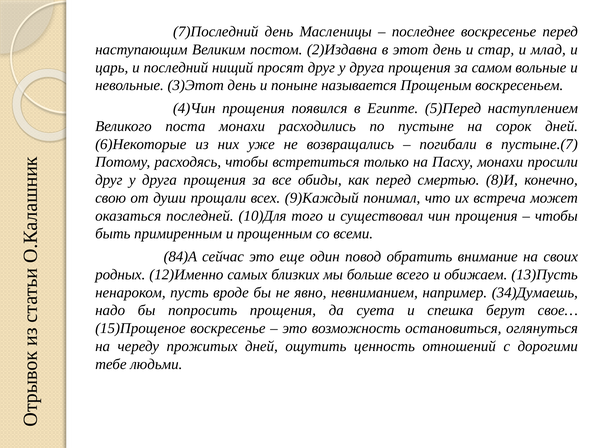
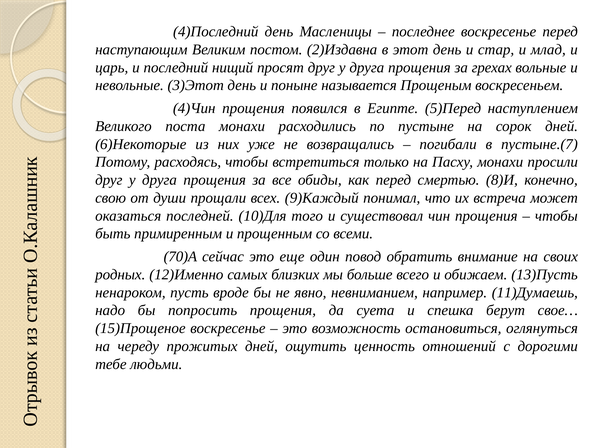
7)Последний: 7)Последний -> 4)Последний (216, 32)
самом: самом -> грехах (492, 68)
84)А: 84)А -> 70)А (180, 257)
34)Думаешь: 34)Думаешь -> 11)Думаешь (535, 293)
